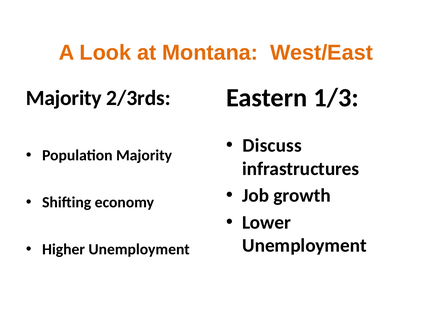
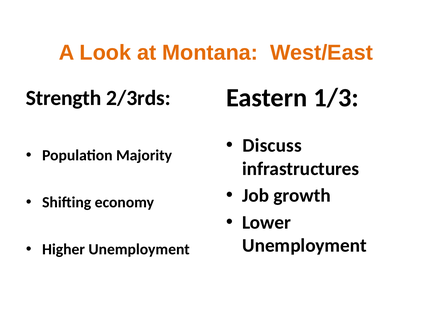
Majority: Majority -> Strength (64, 98)
